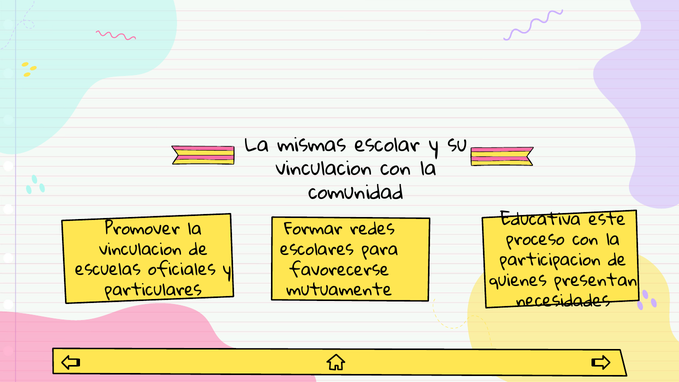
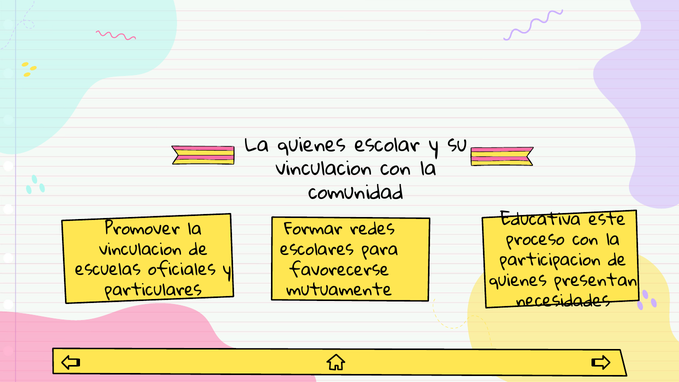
La mismas: mismas -> quienes (312, 145)
